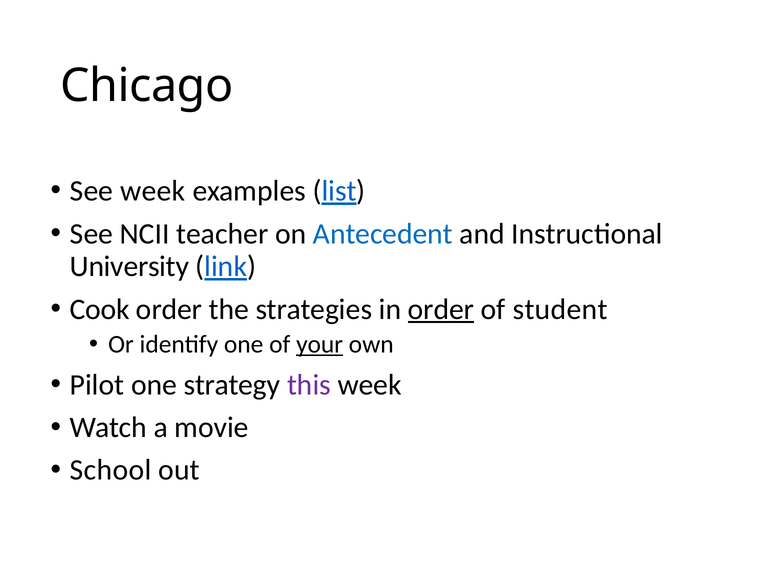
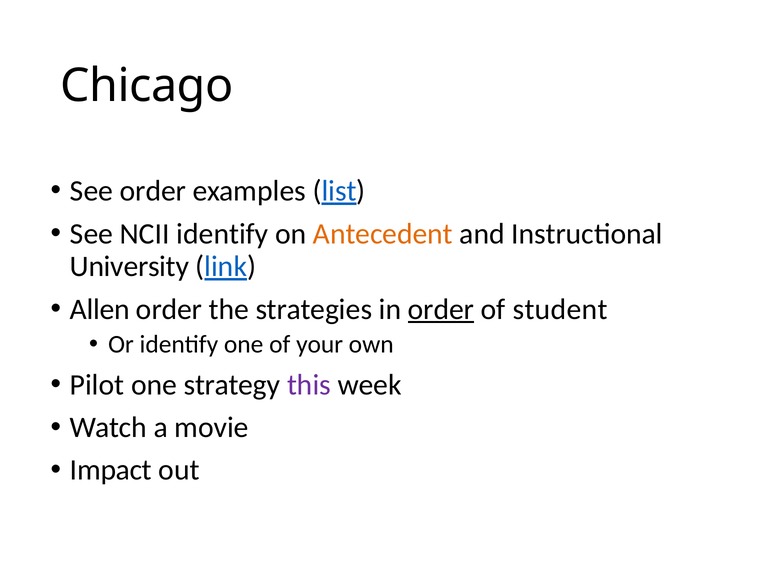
See week: week -> order (153, 191)
NCII teacher: teacher -> identify (222, 234)
Antecedent colour: blue -> orange (383, 234)
Cook: Cook -> Allen (100, 309)
your underline: present -> none (320, 344)
School: School -> Impact (111, 470)
